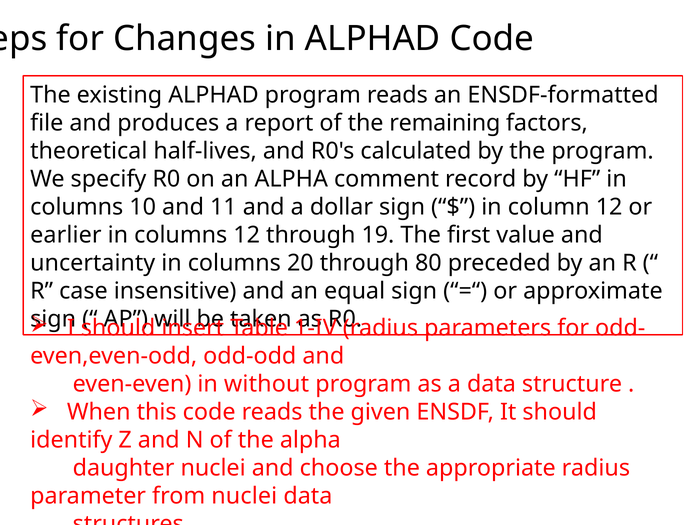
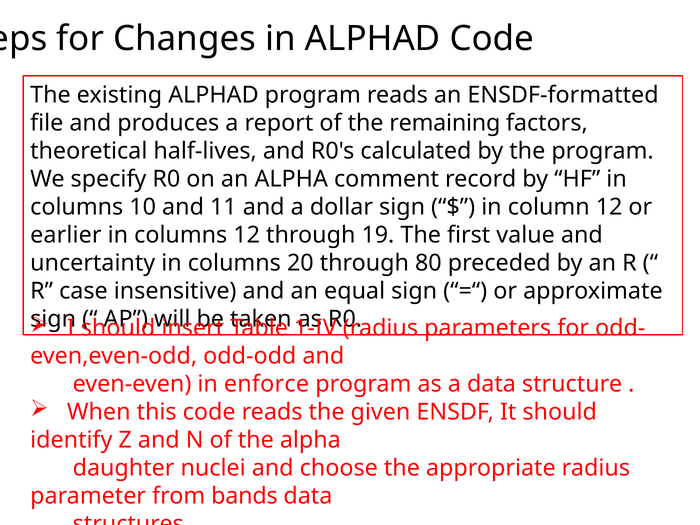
without: without -> enforce (266, 384)
from nuclei: nuclei -> bands (244, 496)
